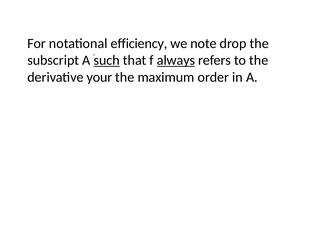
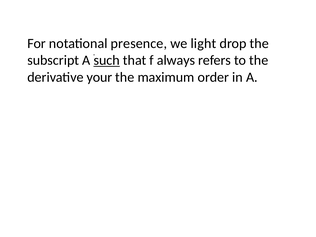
efficiency: efficiency -> presence (139, 43)
note: note -> light (203, 43)
always underline: present -> none (176, 60)
